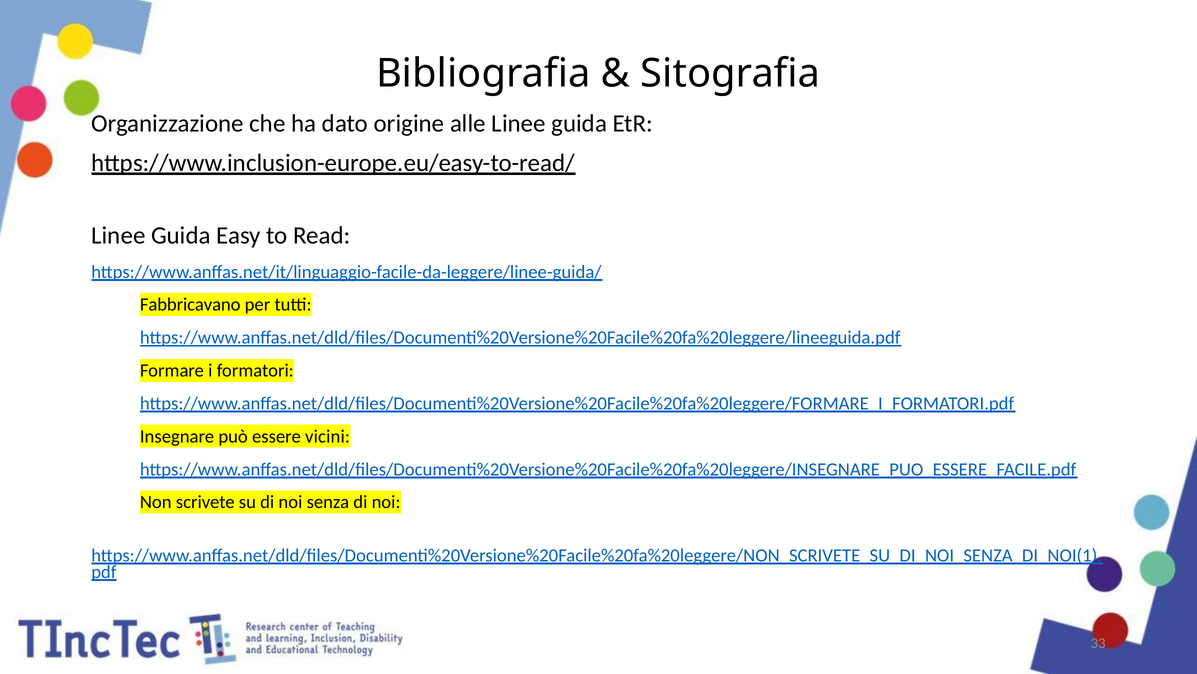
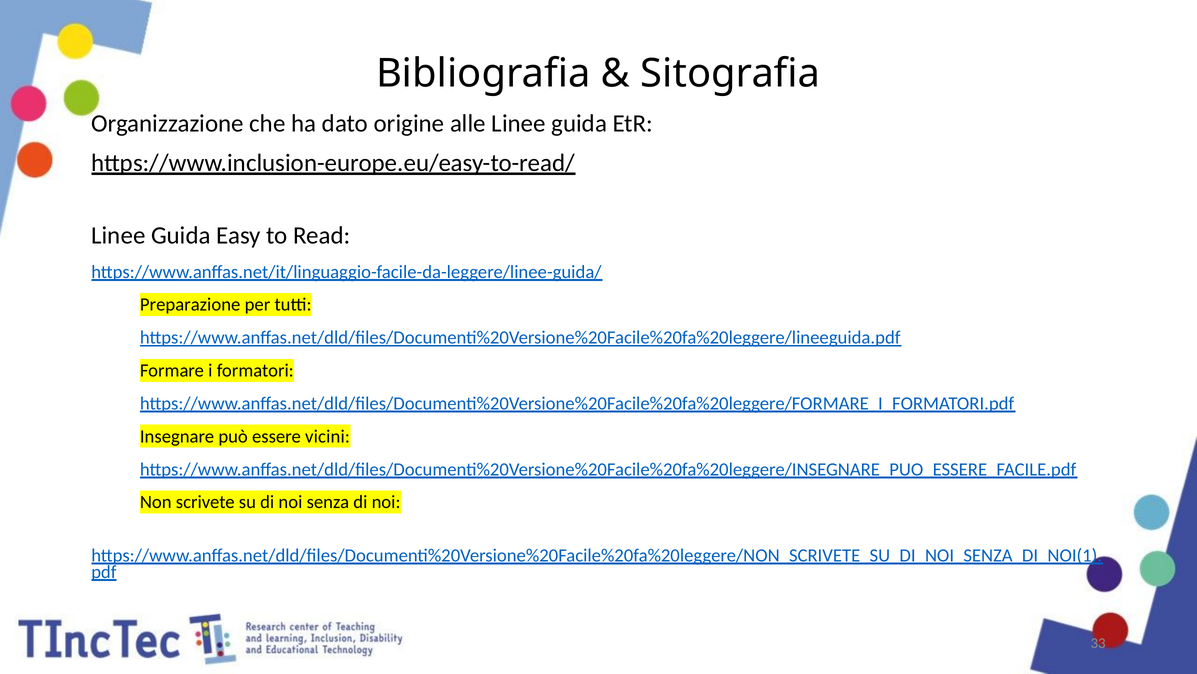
Fabbricavano: Fabbricavano -> Preparazione (190, 304)
